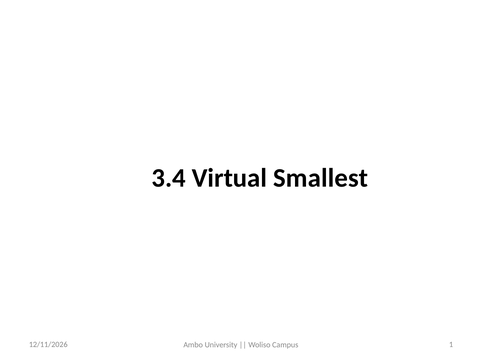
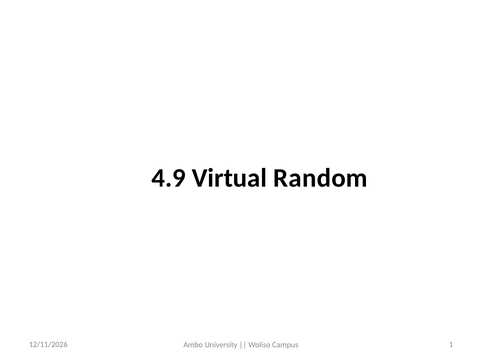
3.4: 3.4 -> 4.9 (169, 178)
Smallest: Smallest -> Random (321, 178)
